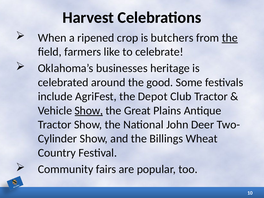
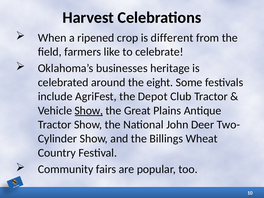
butchers: butchers -> different (172, 38)
the underline: present -> none (230, 38)
good: good -> eight (160, 82)
